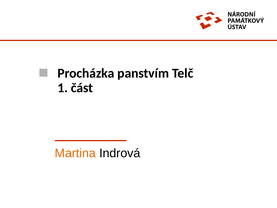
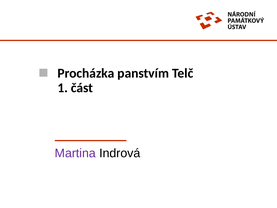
Martina colour: orange -> purple (75, 153)
